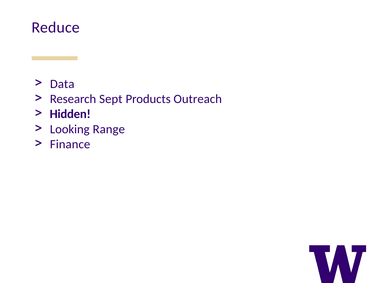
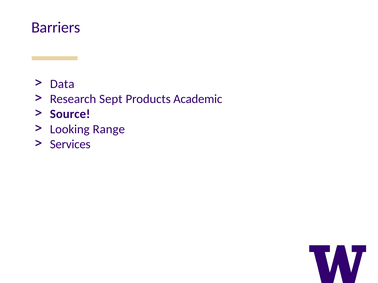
Reduce: Reduce -> Barriers (56, 28)
Outreach: Outreach -> Academic (198, 99)
Hidden: Hidden -> Source (70, 114)
Finance: Finance -> Services (70, 144)
